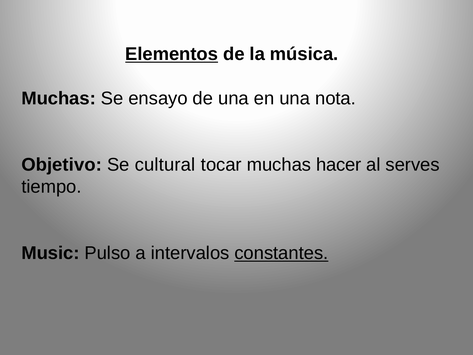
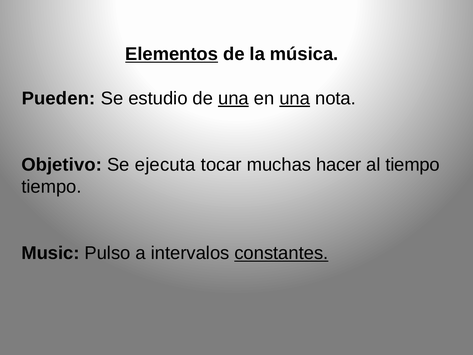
Muchas: Muchas -> Pueden (58, 98)
ensayo: ensayo -> estudio (158, 98)
una underline: none -> present (233, 98)
una underline: none -> present (295, 98)
cultural: cultural -> ejecuta (165, 165)
al serves: serves -> tiempo (413, 165)
